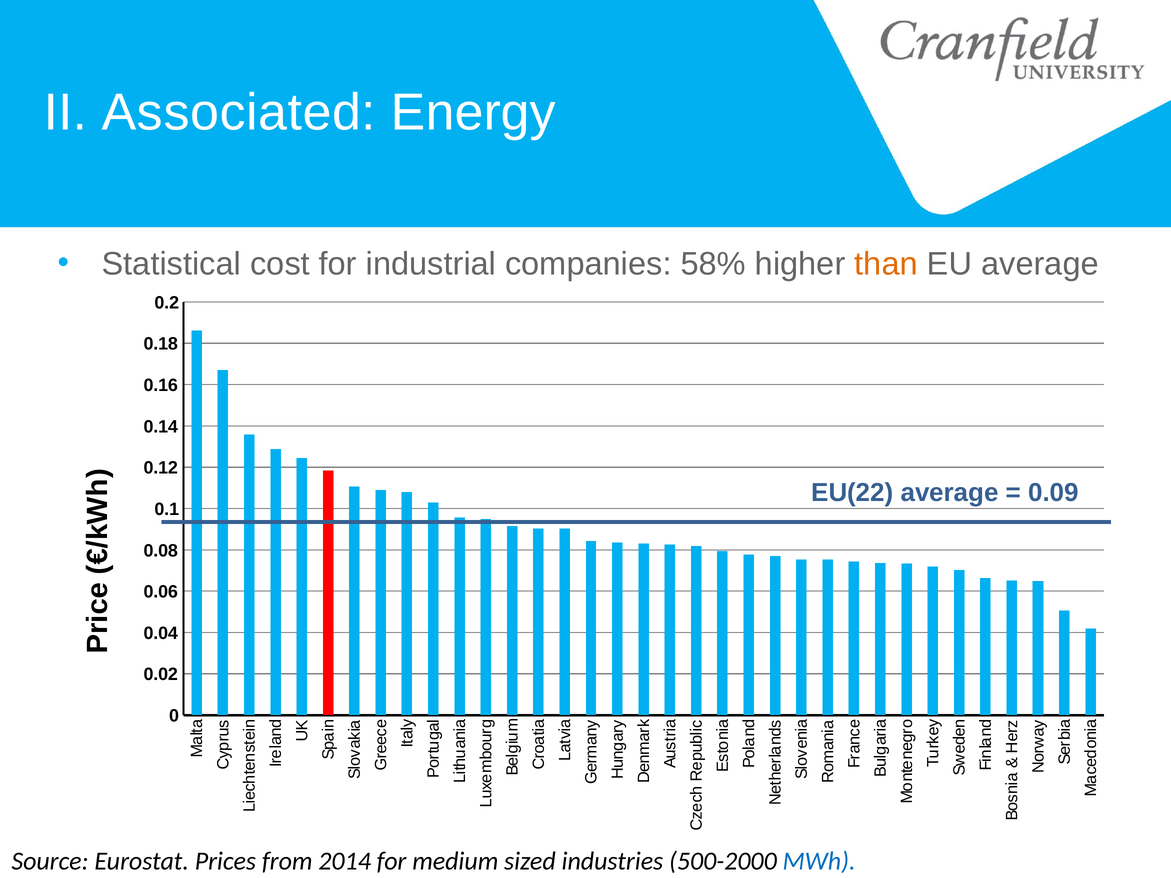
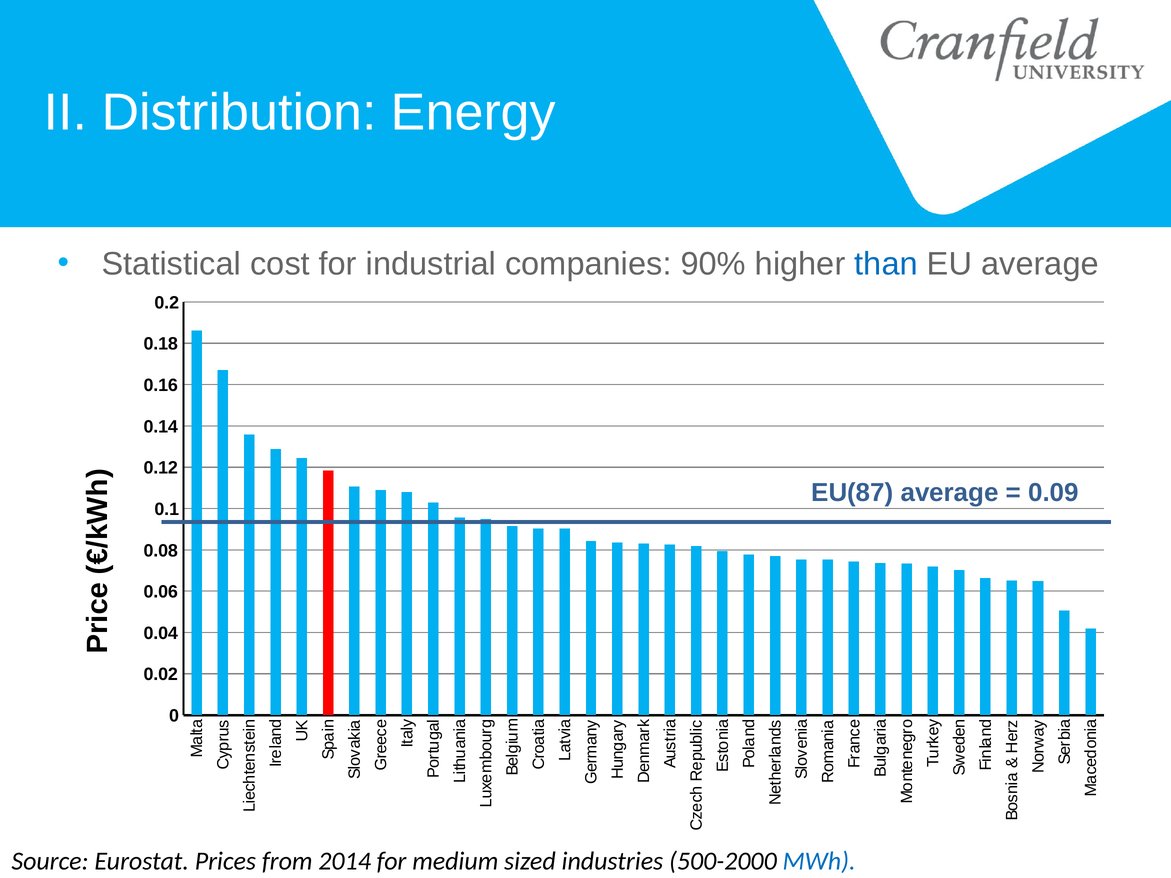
Associated: Associated -> Distribution (239, 112)
58%: 58% -> 90% (713, 264)
than colour: orange -> blue (886, 264)
EU(22: EU(22 -> EU(87 (852, 493)
